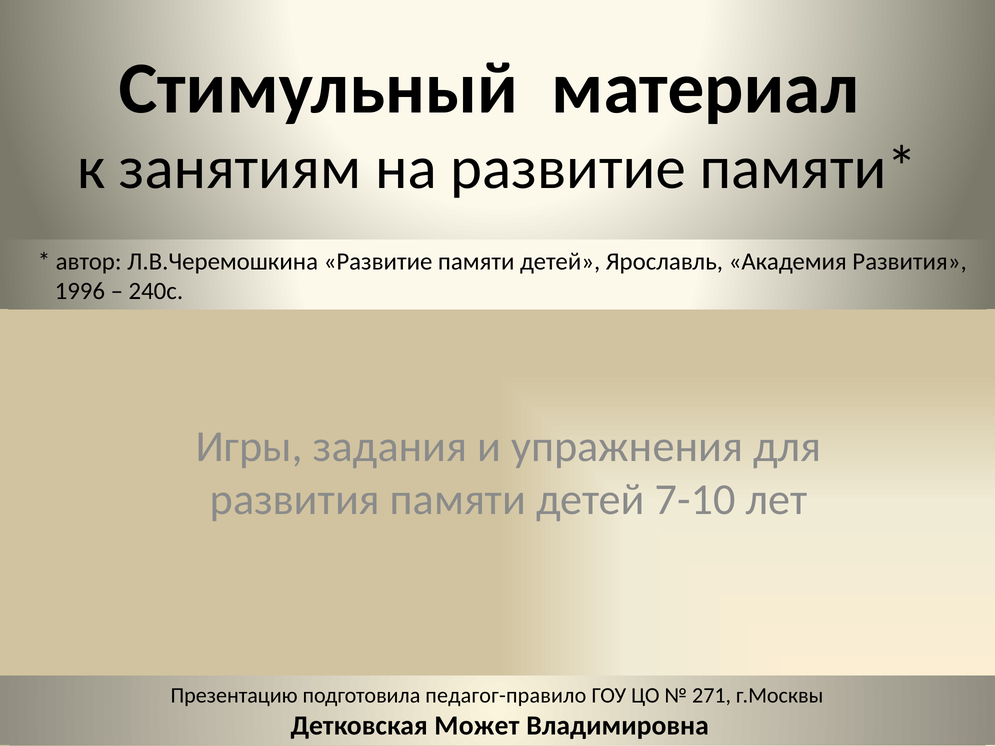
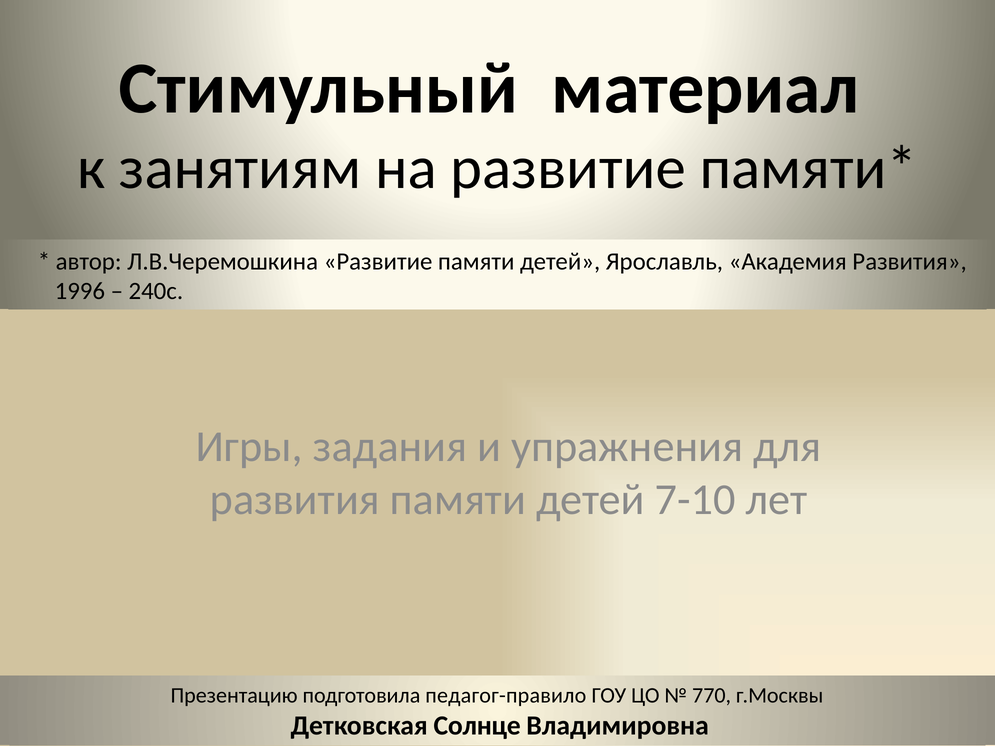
271: 271 -> 770 (712, 696)
Может: Может -> Солнце (477, 726)
